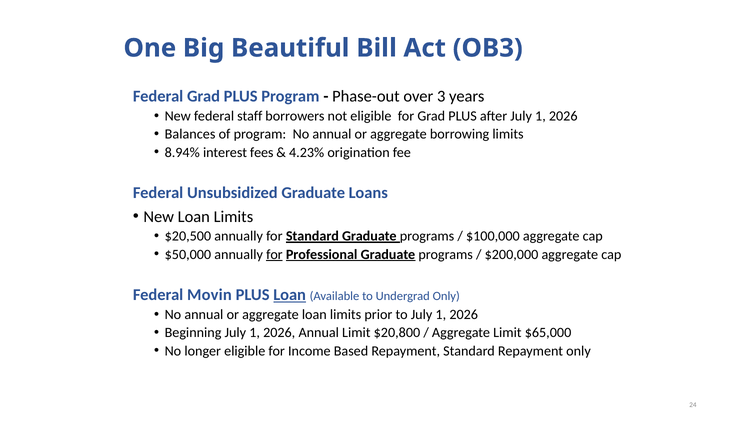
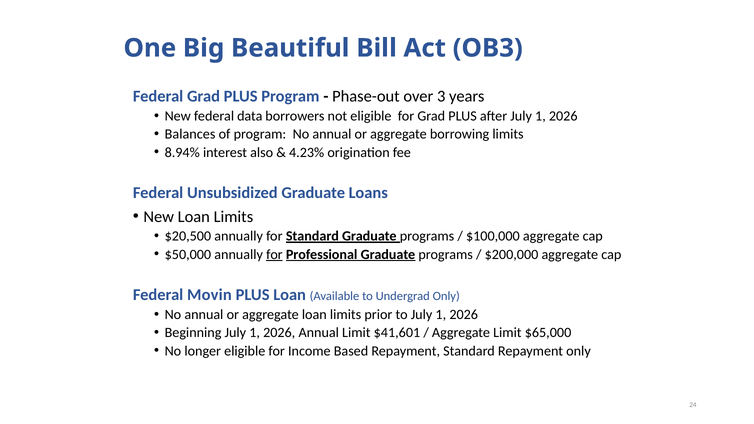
staff: staff -> data (250, 116)
fees: fees -> also (262, 152)
Loan underline: present -> none (290, 295)
$20,800: $20,800 -> $41,601 (397, 333)
